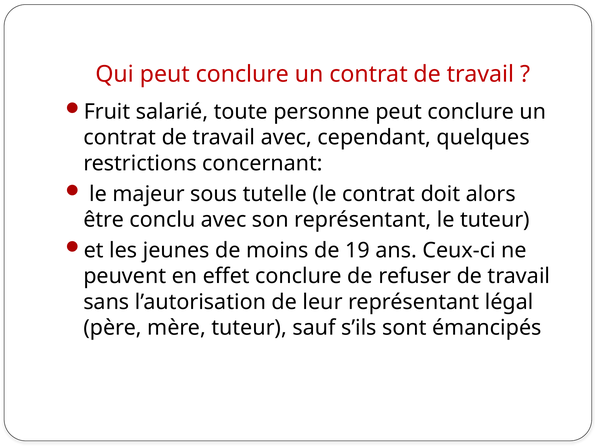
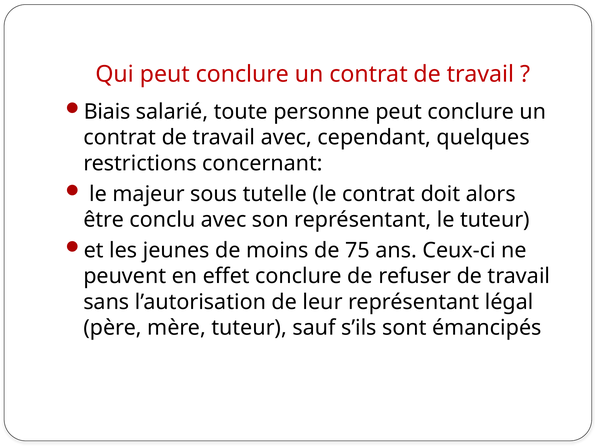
Fruit: Fruit -> Biais (107, 112)
19: 19 -> 75 (357, 250)
